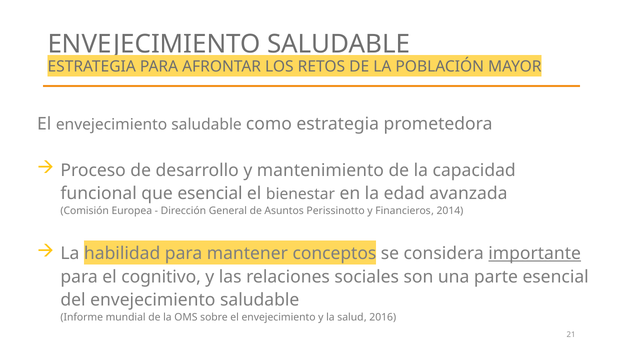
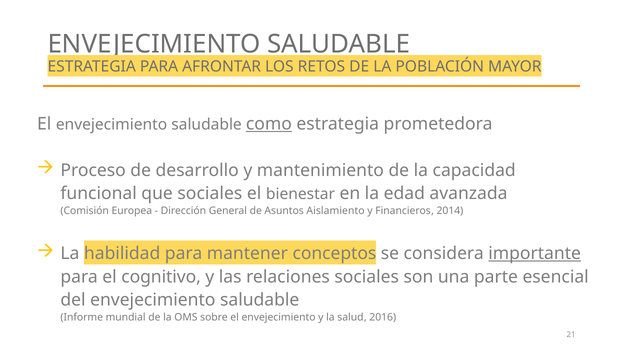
como underline: none -> present (269, 124)
que esencial: esencial -> sociales (210, 193)
Perissinotto: Perissinotto -> Aislamiento (336, 211)
